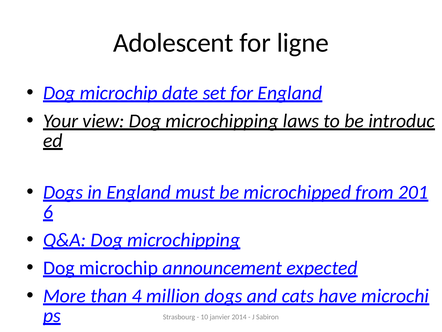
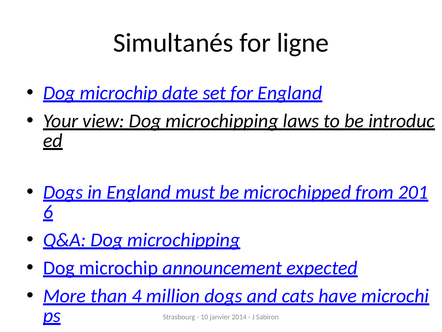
Adolescent: Adolescent -> Simultanés (173, 43)
